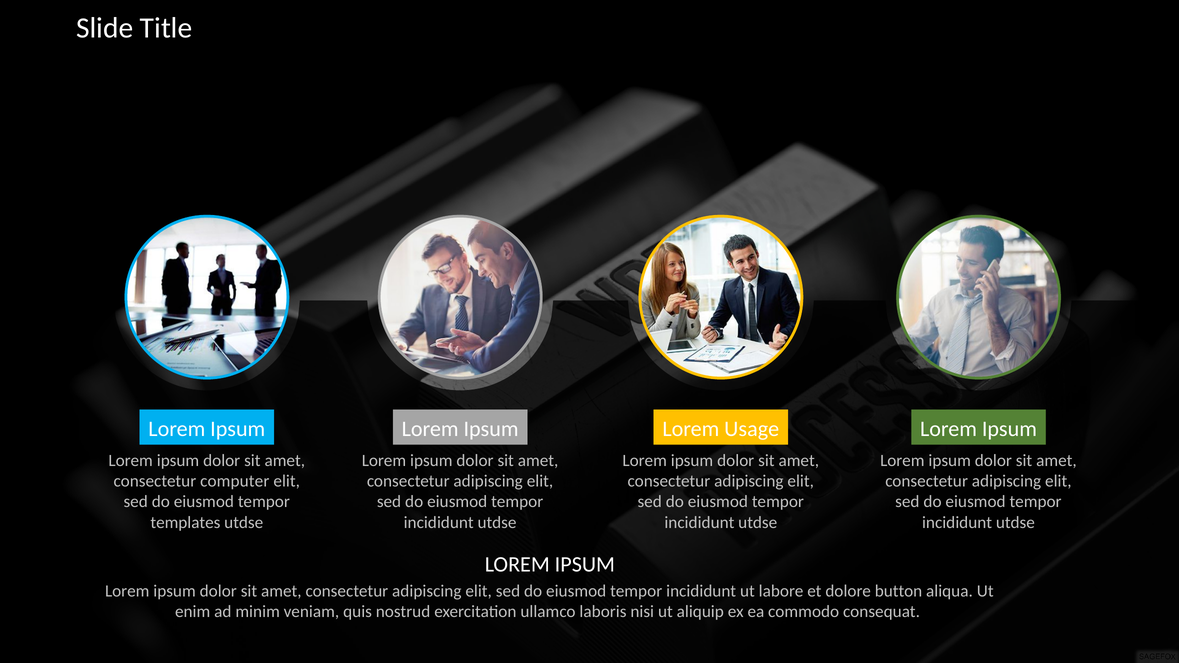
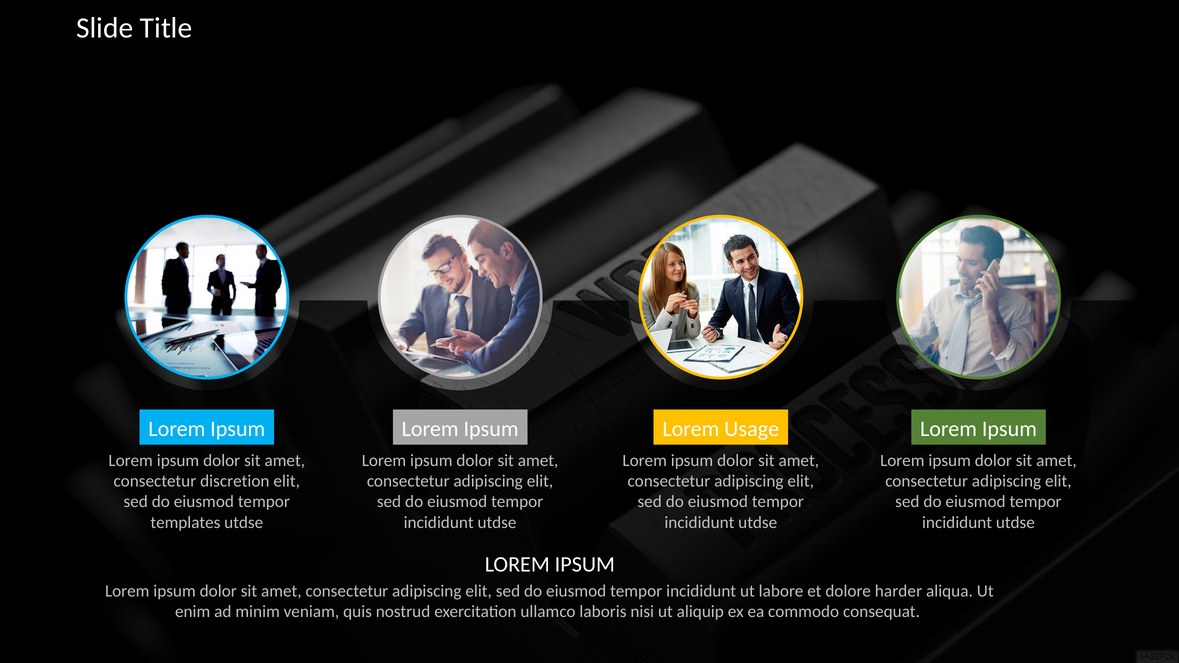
computer: computer -> discretion (235, 481)
button: button -> harder (898, 591)
